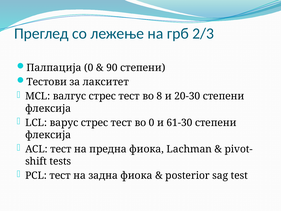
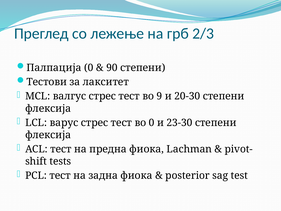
8: 8 -> 9 (159, 96)
61-30: 61-30 -> 23-30 (179, 123)
